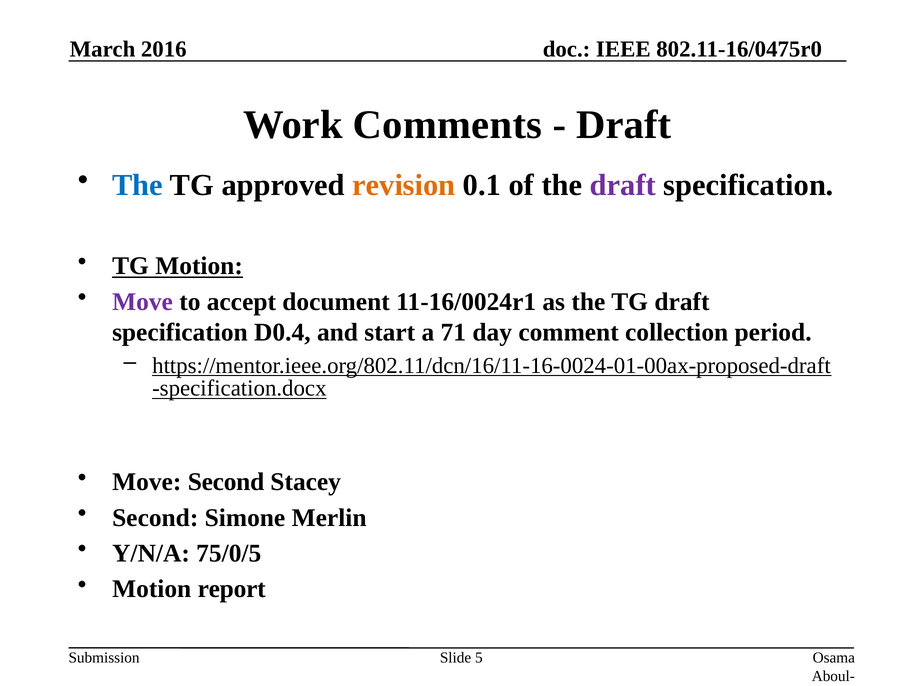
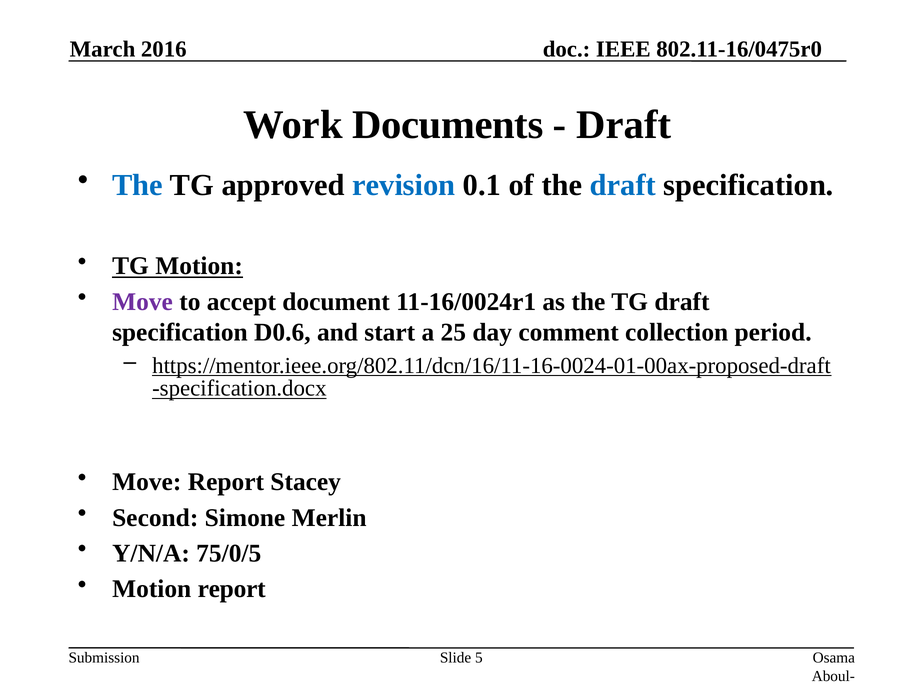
Comments: Comments -> Documents (448, 125)
revision colour: orange -> blue (404, 185)
draft colour: purple -> blue (623, 185)
D0.4: D0.4 -> D0.6 (282, 332)
71: 71 -> 25 (453, 332)
Move Second: Second -> Report (226, 482)
